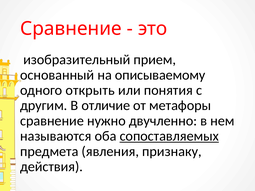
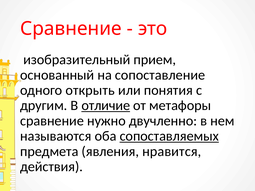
описываемому: описываемому -> сопоставление (160, 75)
отличие underline: none -> present (106, 106)
признаку: признаку -> нравится (172, 152)
